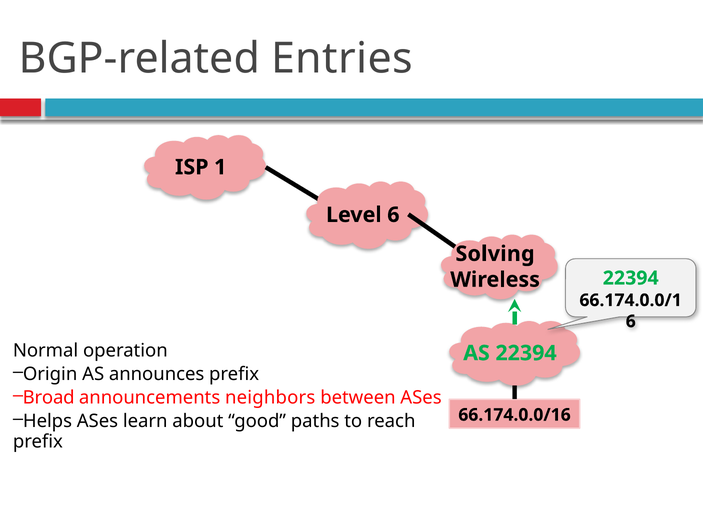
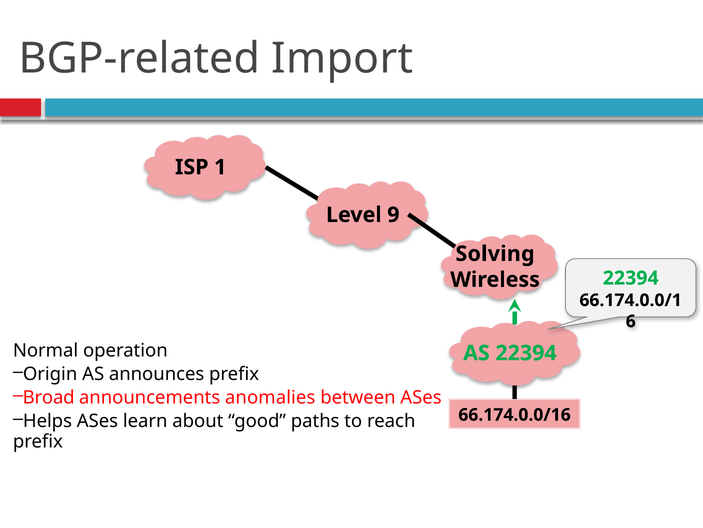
Entries: Entries -> Import (342, 59)
Level 6: 6 -> 9 (393, 215)
neighbors: neighbors -> anomalies (270, 397)
